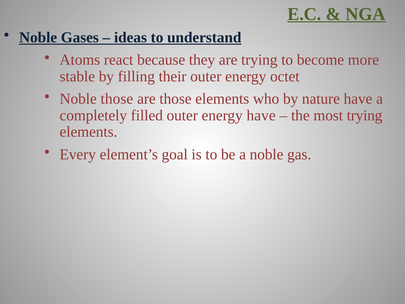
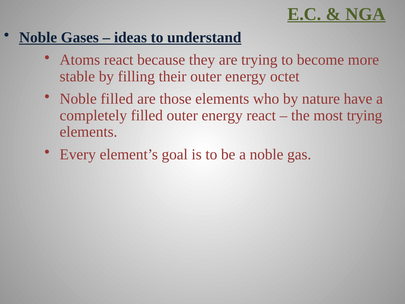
Noble those: those -> filled (117, 99)
energy have: have -> react (261, 115)
